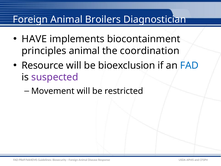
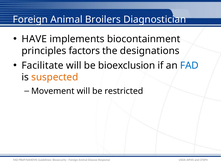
principles animal: animal -> factors (84, 51)
coordination: coordination -> designations (150, 51)
Resource: Resource -> Facilitate (43, 65)
suspected colour: purple -> orange (55, 77)
